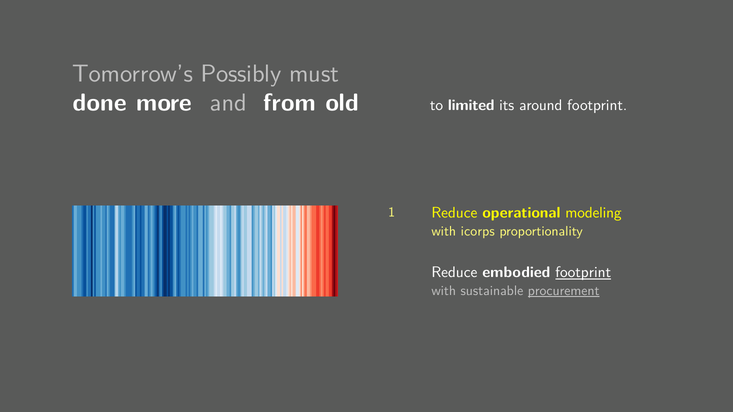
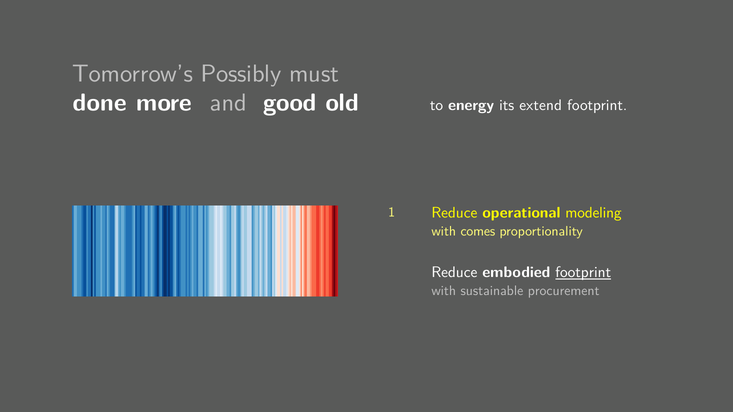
from: from -> good (290, 103)
limited: limited -> energy (471, 105)
around: around -> extend (541, 105)
icorps: icorps -> comes (478, 231)
procurement underline: present -> none (564, 291)
